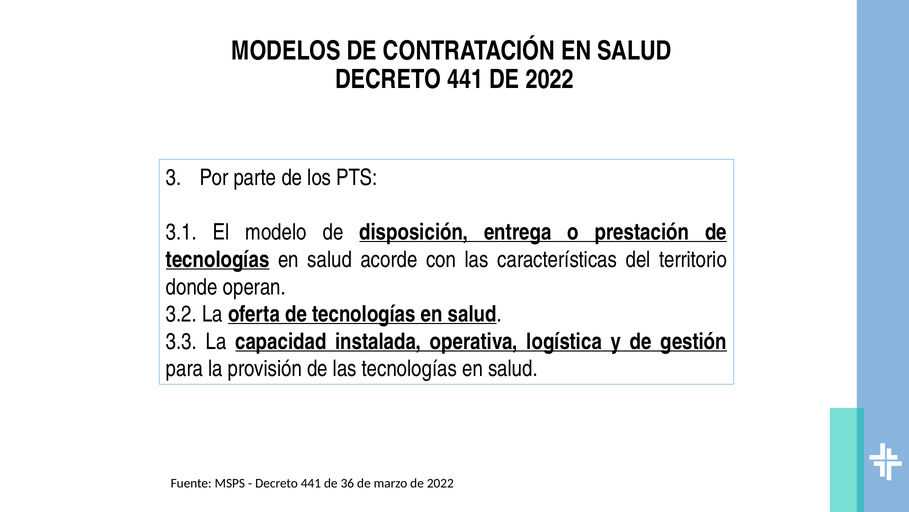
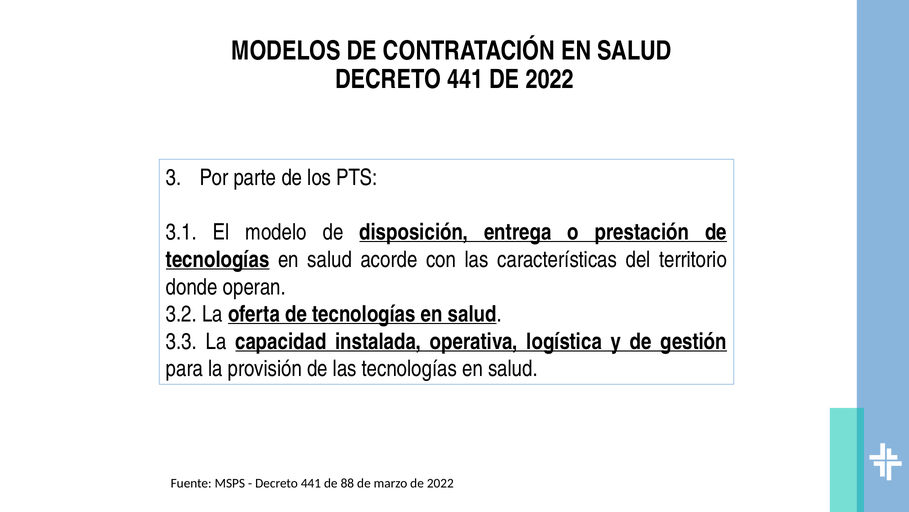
36: 36 -> 88 (347, 483)
